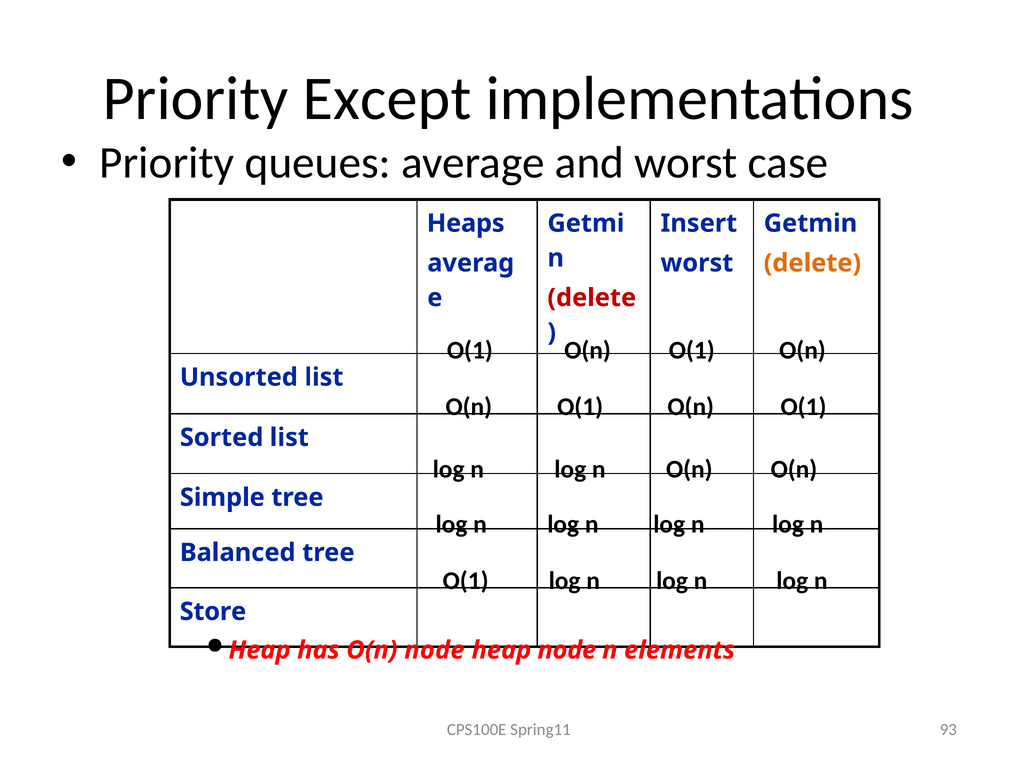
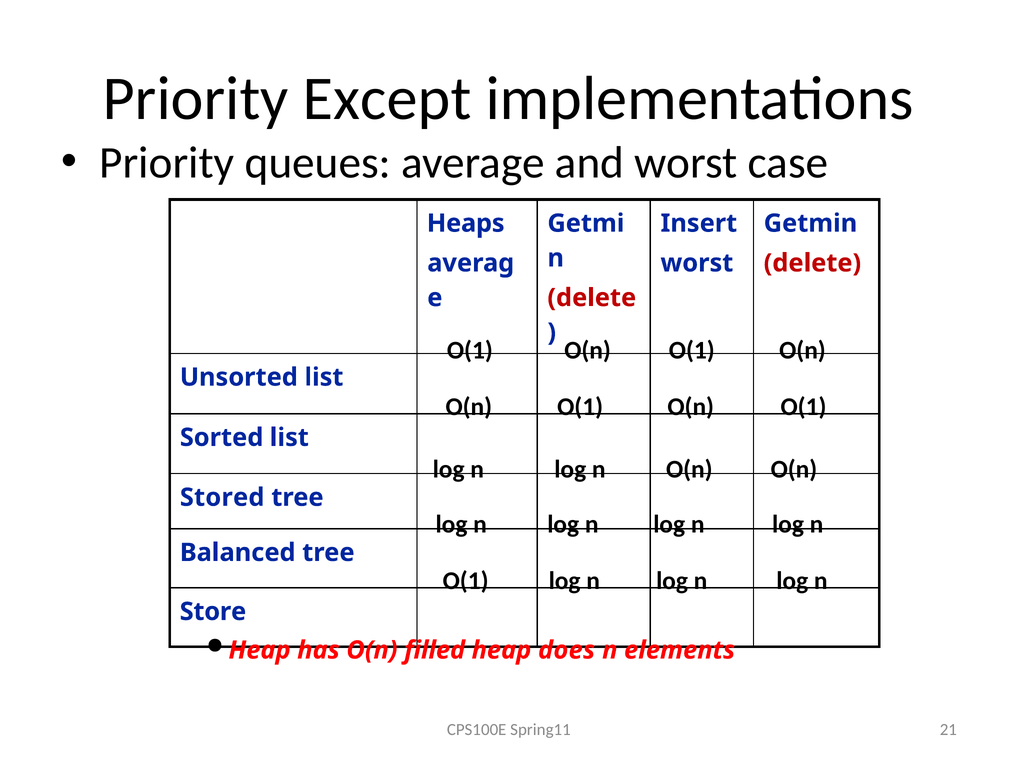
delete colour: orange -> red (812, 263)
Simple: Simple -> Stored (222, 497)
O(n node: node -> filled (435, 650)
heap node: node -> does (567, 650)
93: 93 -> 21 (948, 729)
